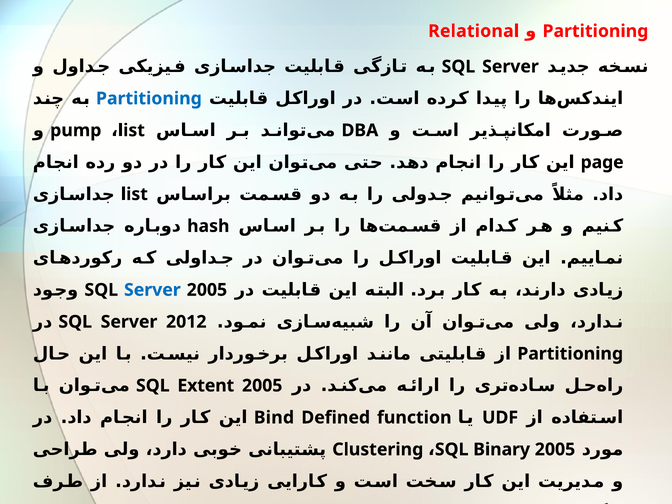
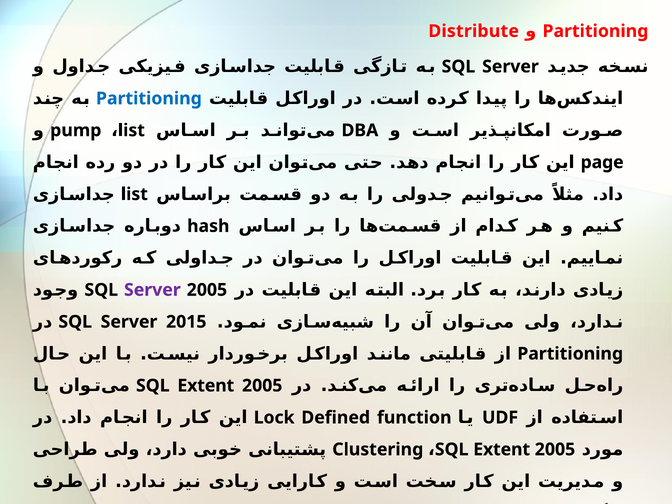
Relational: Relational -> Distribute (474, 31)
Server colour: blue -> purple (152, 290)
2012: 2012 -> 2015 (186, 322)
Bind: Bind -> Lock (274, 418)
Binary: Binary -> Extent (502, 449)
